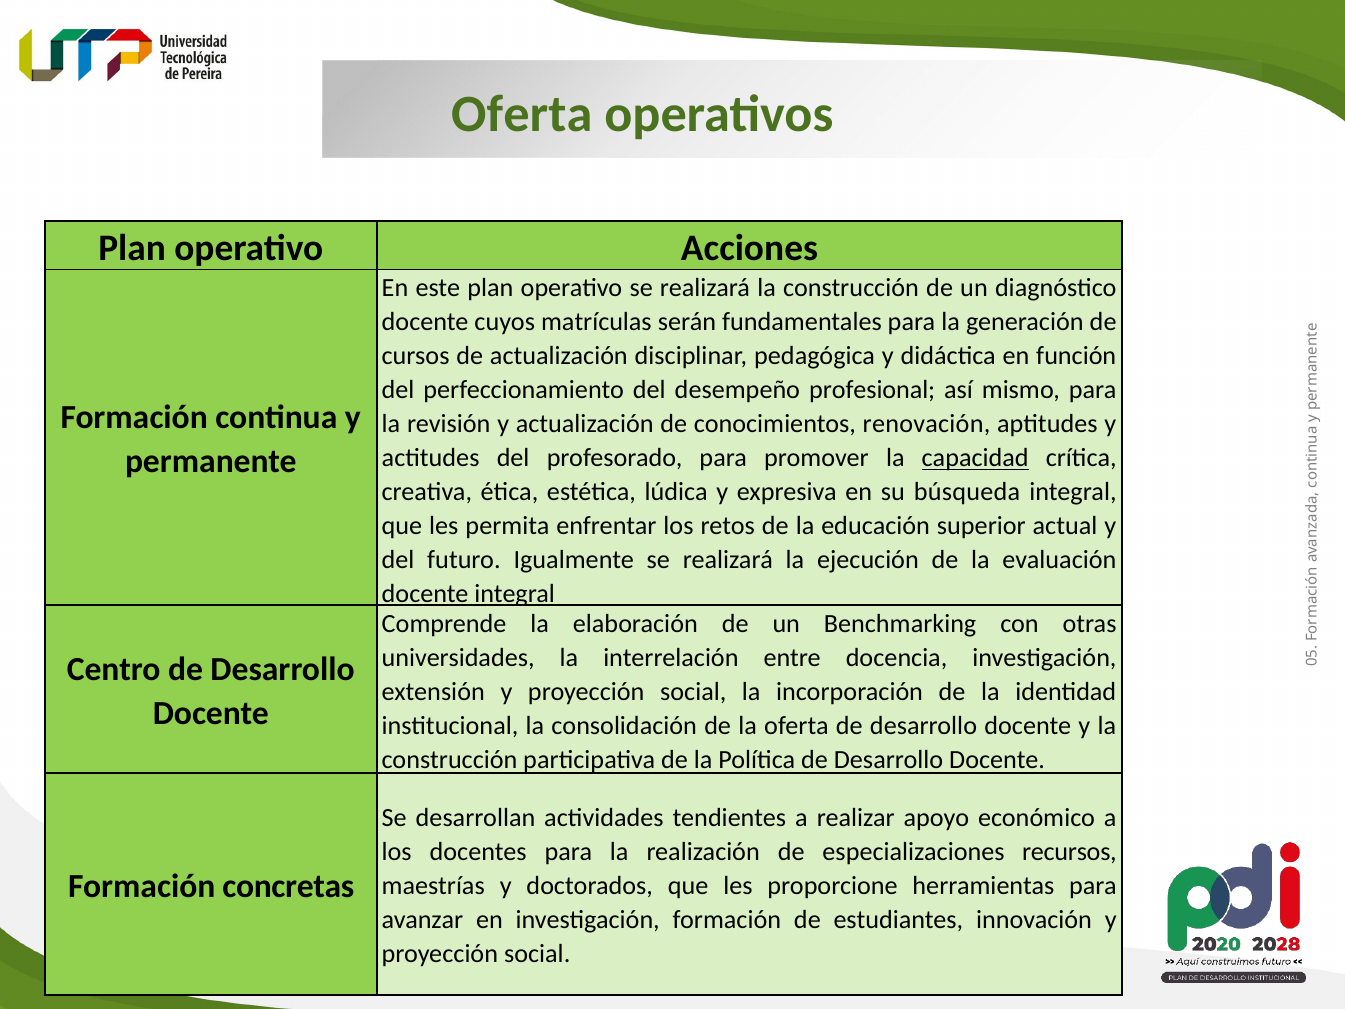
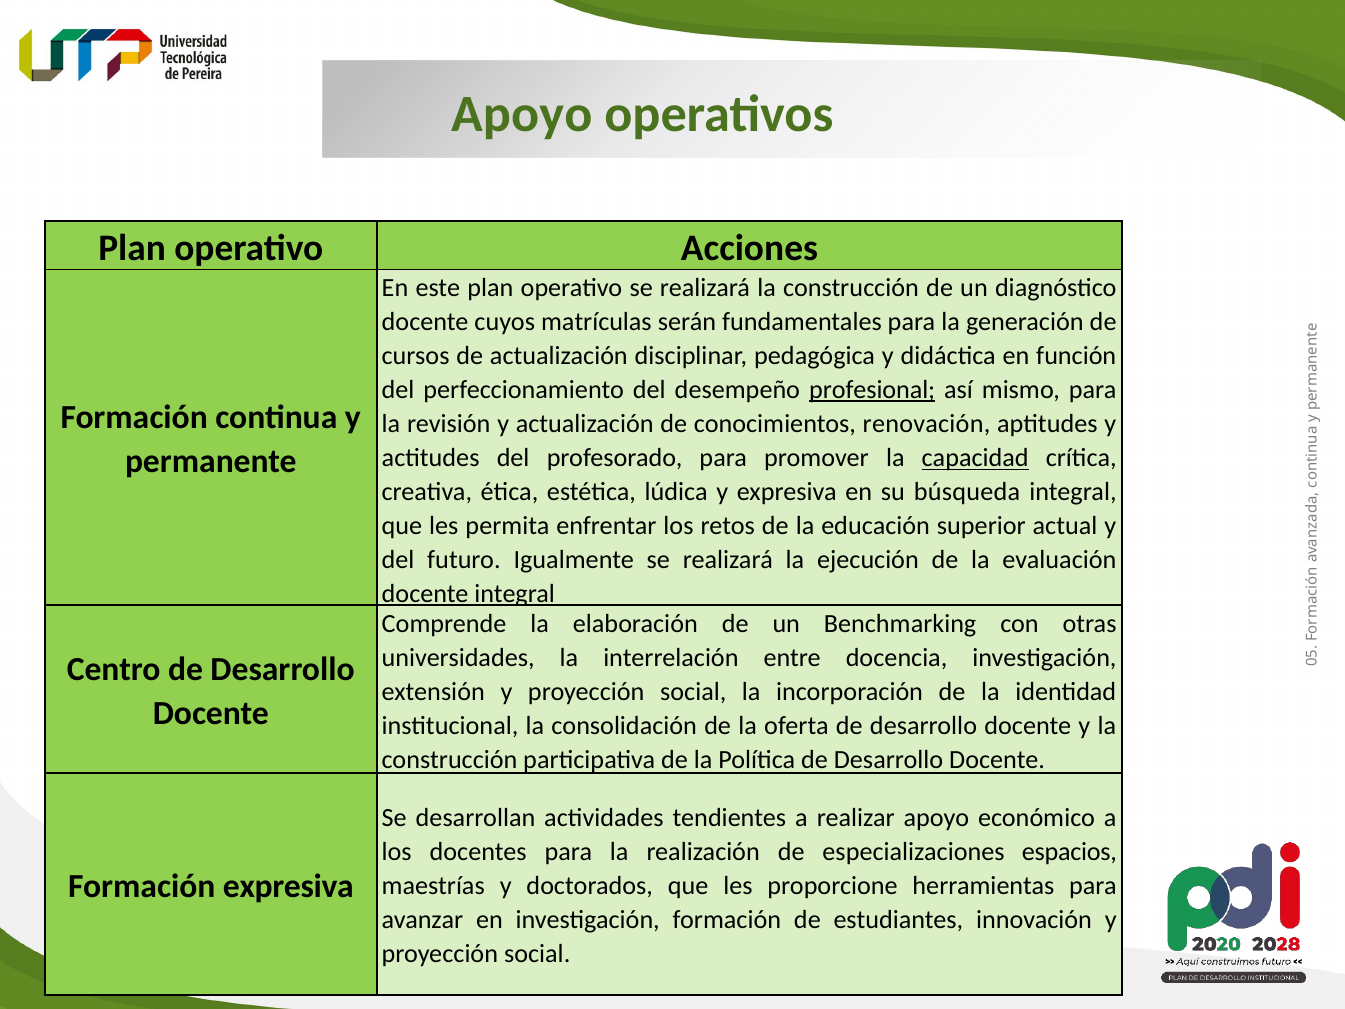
Oferta: Oferta -> Apoyo (522, 114)
profesional underline: none -> present (872, 390)
recursos: recursos -> espacios (1069, 851)
Formación concretas: concretas -> expresiva (288, 886)
